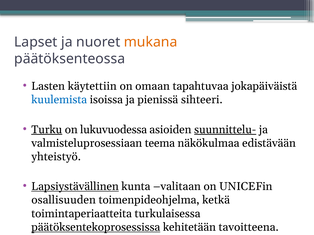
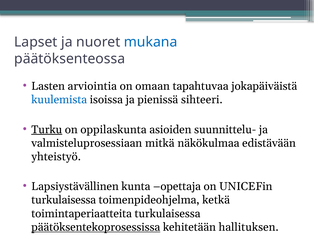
mukana colour: orange -> blue (151, 42)
käytettiin: käytettiin -> arviointia (92, 86)
lukuvuodessa: lukuvuodessa -> oppilaskunta (113, 130)
suunnittelu- underline: present -> none (225, 130)
teema: teema -> mitkä (160, 143)
Lapsiystävällinen underline: present -> none (75, 187)
valitaan: valitaan -> opettaja (177, 187)
osallisuuden: osallisuuden -> turkulaisessa (64, 200)
tavoitteena: tavoitteena -> hallituksen (249, 228)
